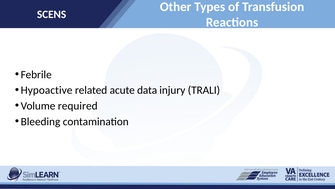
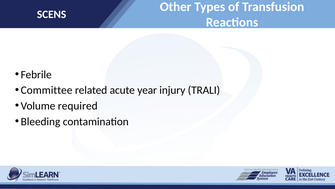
Hypoactive: Hypoactive -> Committee (47, 90)
data: data -> year (147, 90)
